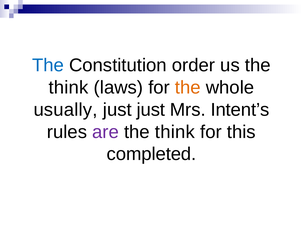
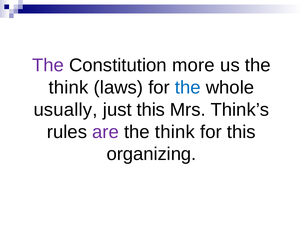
The colour: blue -> purple (48, 65)
order: order -> more (193, 65)
the colour: orange -> blue (188, 88)
just just: just -> this (151, 110)
Intent’s: Intent’s -> Think’s (240, 110)
completed: completed -> organizing (151, 154)
